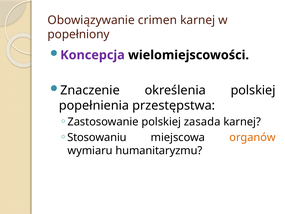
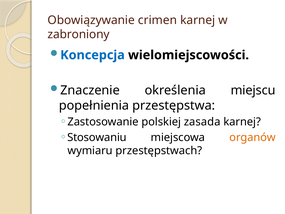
popełniony: popełniony -> zabroniony (79, 34)
Koncepcja colour: purple -> blue (92, 55)
określenia polskiej: polskiej -> miejscu (253, 90)
humanitaryzmu: humanitaryzmu -> przestępstwach (159, 150)
